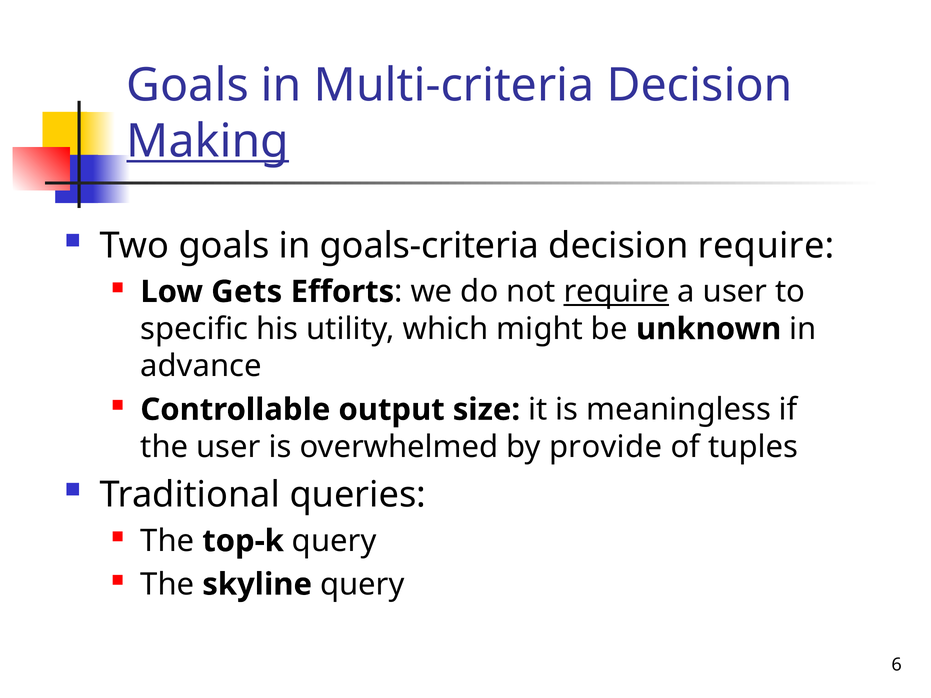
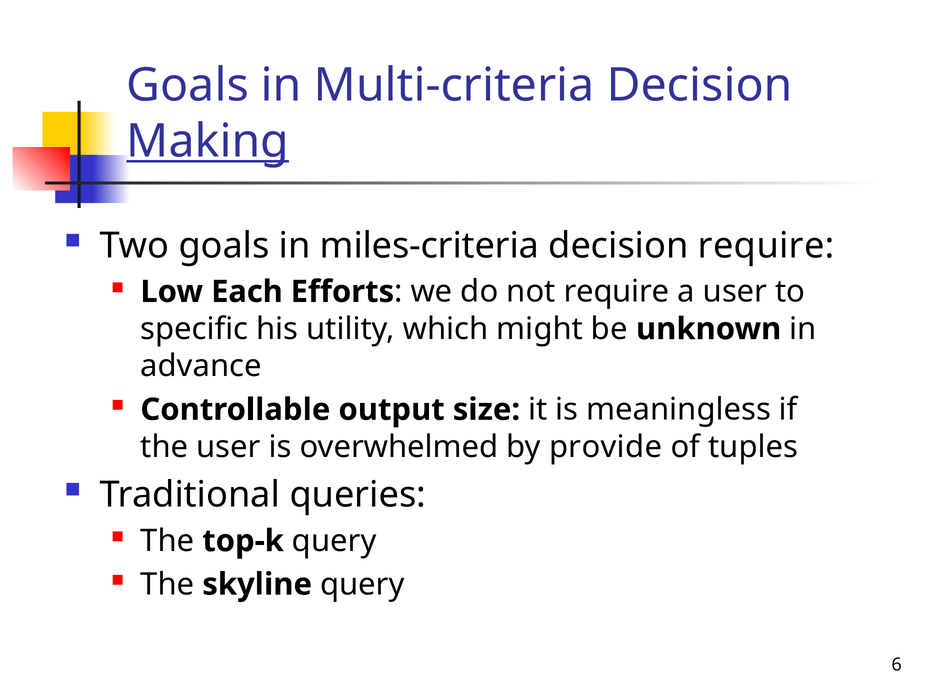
goals-criteria: goals-criteria -> miles-criteria (430, 246)
Gets: Gets -> Each (247, 292)
require underline: present -> none (617, 292)
